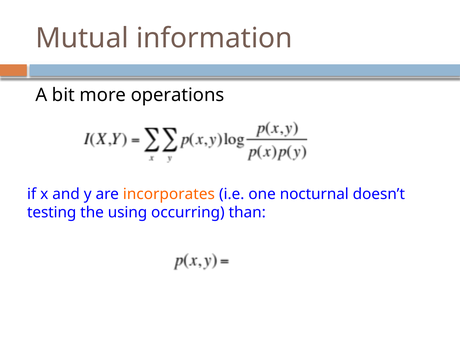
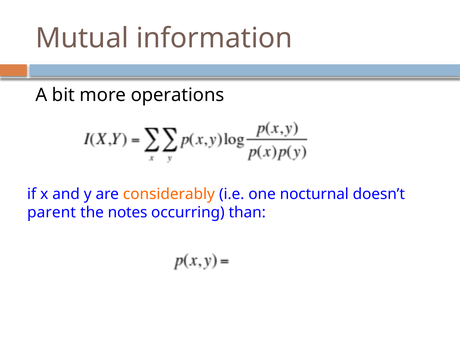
incorporates: incorporates -> considerably (169, 194)
testing: testing -> parent (52, 213)
using: using -> notes (128, 213)
